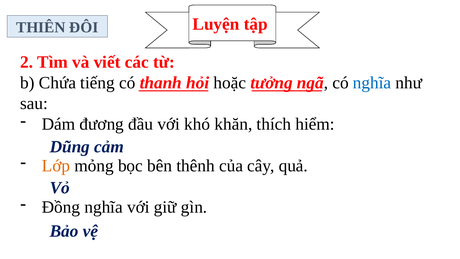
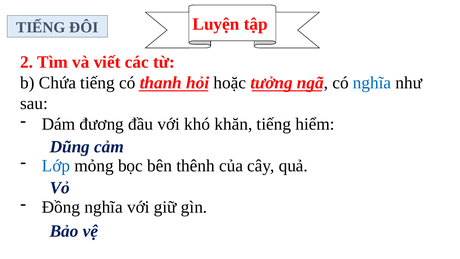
THIÊN: THIÊN -> TIẾNG (41, 27)
khăn thích: thích -> tiếng (274, 124)
Lớp colour: orange -> blue (56, 166)
